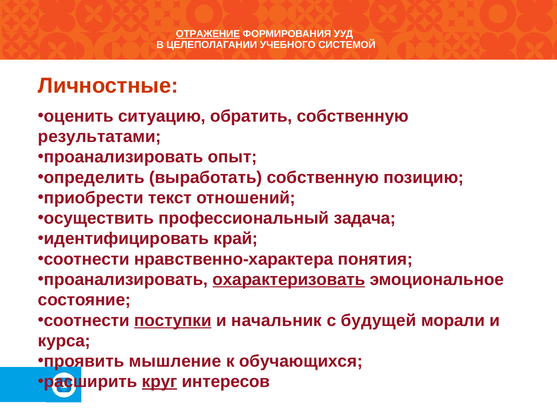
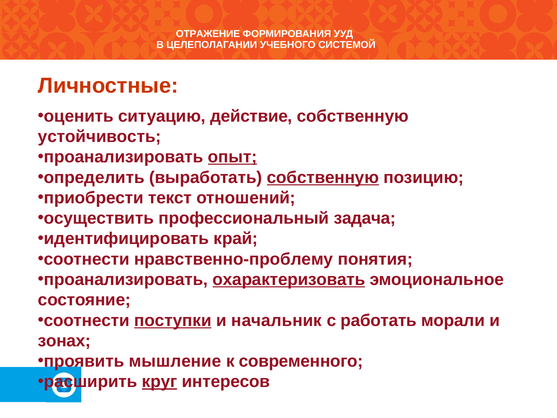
ОТРАЖЕНИЕ underline: present -> none (208, 34)
обратить: обратить -> действие (251, 116)
результатами: результатами -> устойчивость (100, 136)
опыт underline: none -> present (232, 157)
собственную underline: none -> present (323, 177)
нравственно-характера: нравственно-характера -> нравственно-проблему (234, 259)
будущей: будущей -> работать (379, 320)
курса: курса -> зонах (64, 341)
обучающихся: обучающихся -> современного (301, 361)
